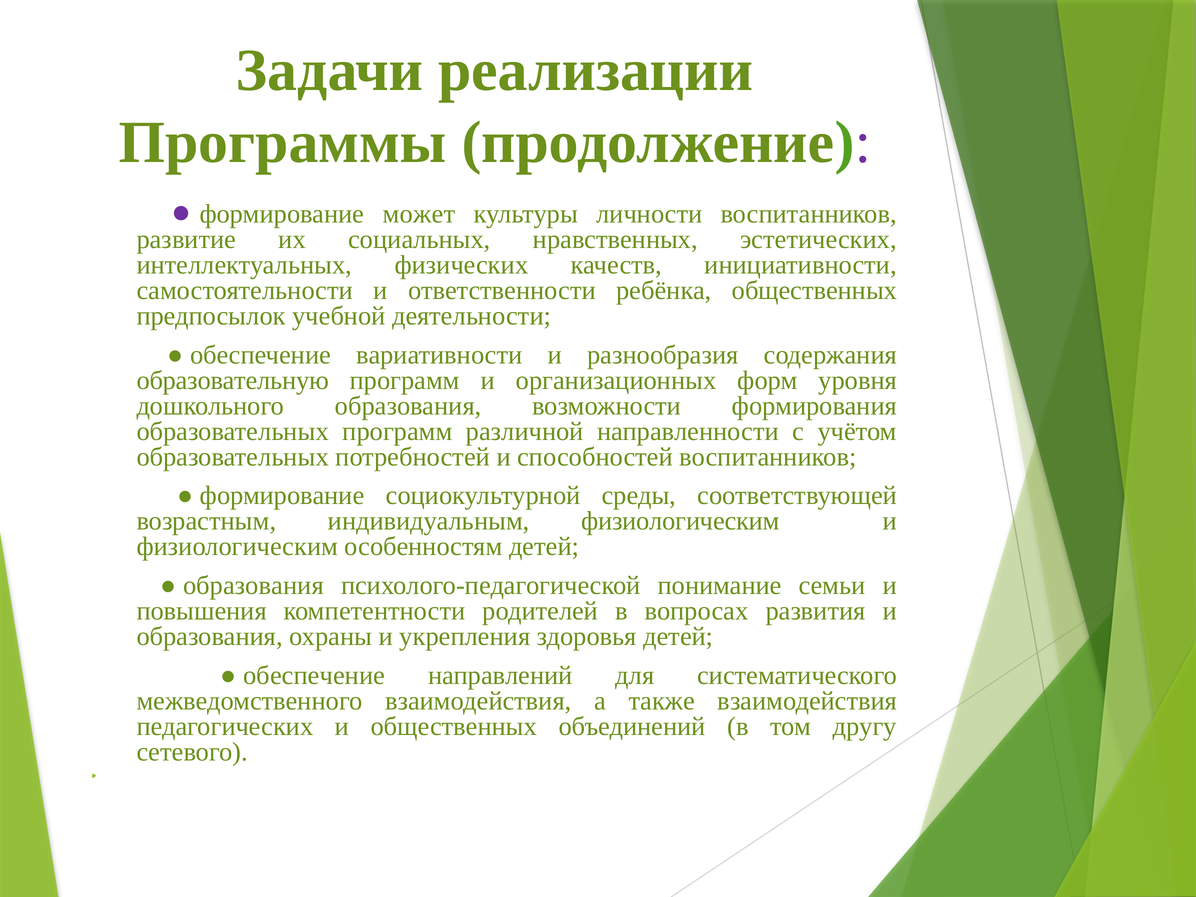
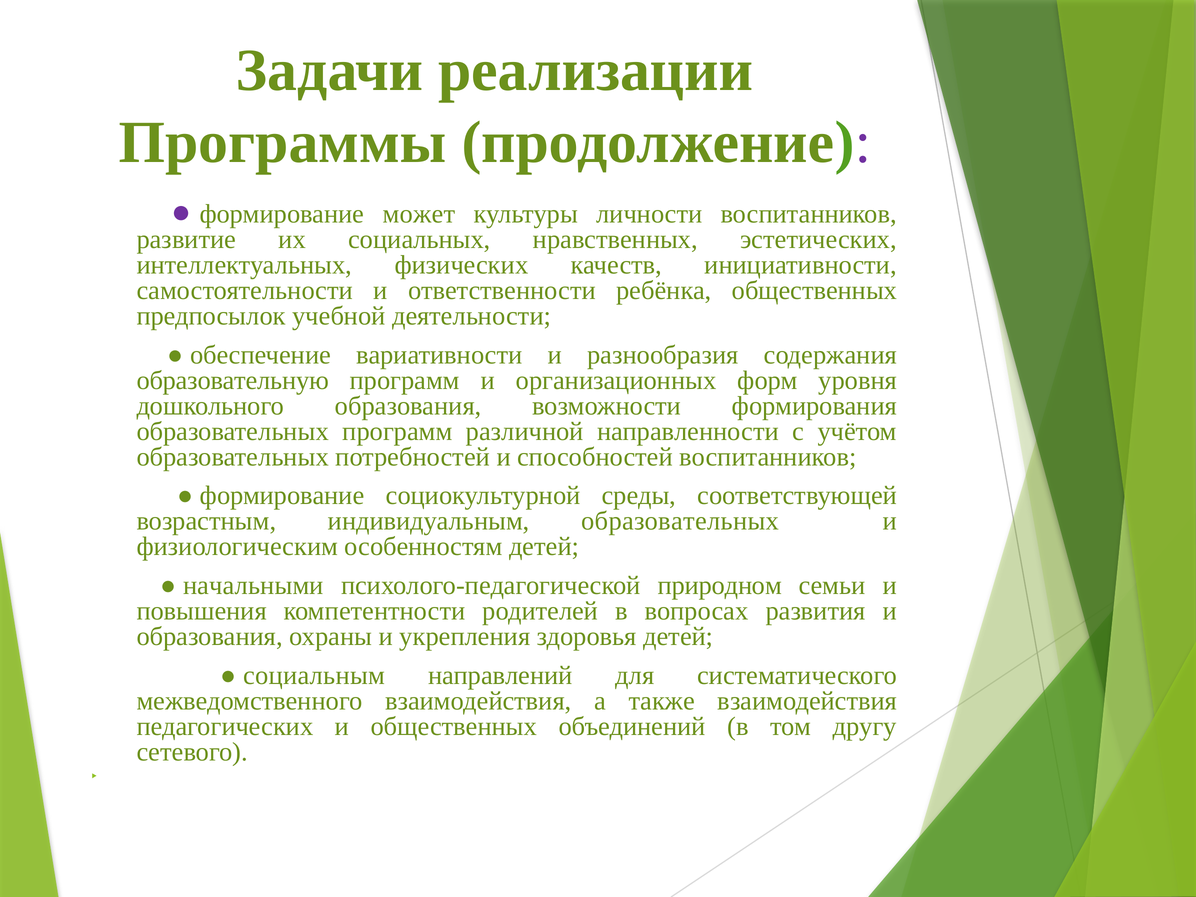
индивидуальным физиологическим: физиологическим -> образовательных (680, 521)
образования: образования -> начальными (253, 586)
понимание: понимание -> природном (720, 586)
обеспечение: обеспечение -> социальным (314, 675)
